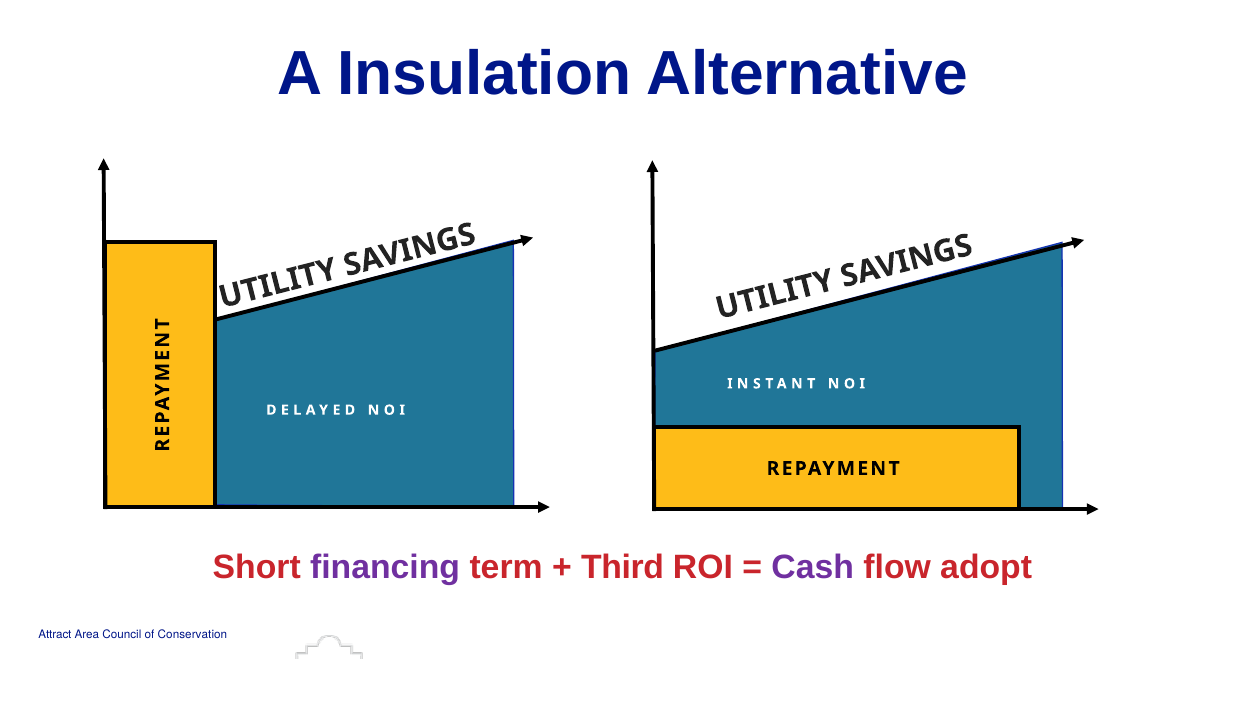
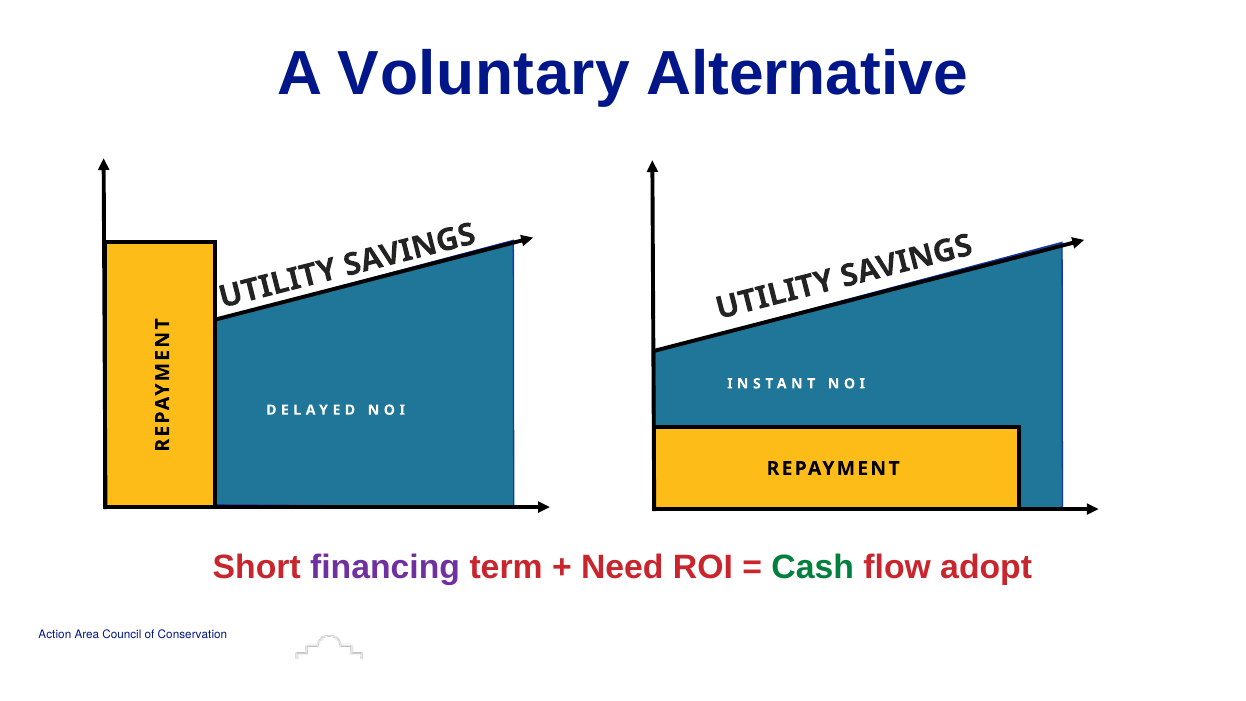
Insulation: Insulation -> Voluntary (484, 74)
Third: Third -> Need (622, 567)
Cash colour: purple -> green (813, 567)
Attract: Attract -> Action (55, 635)
